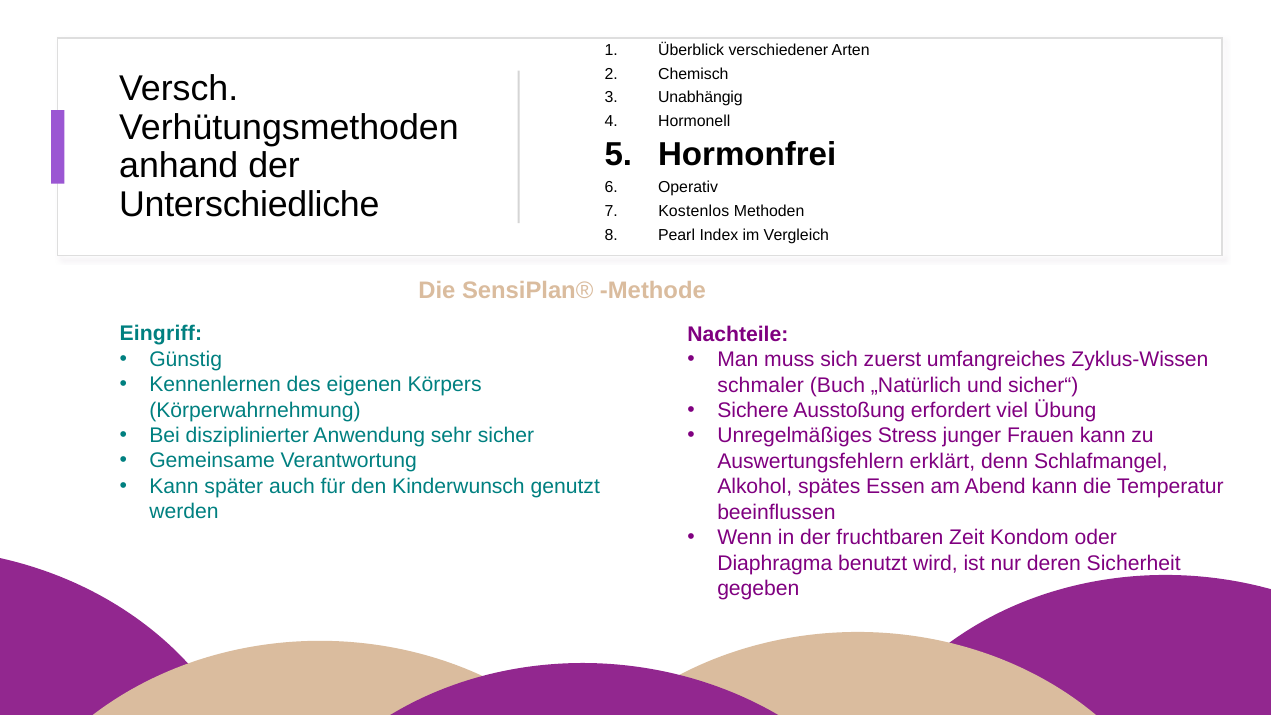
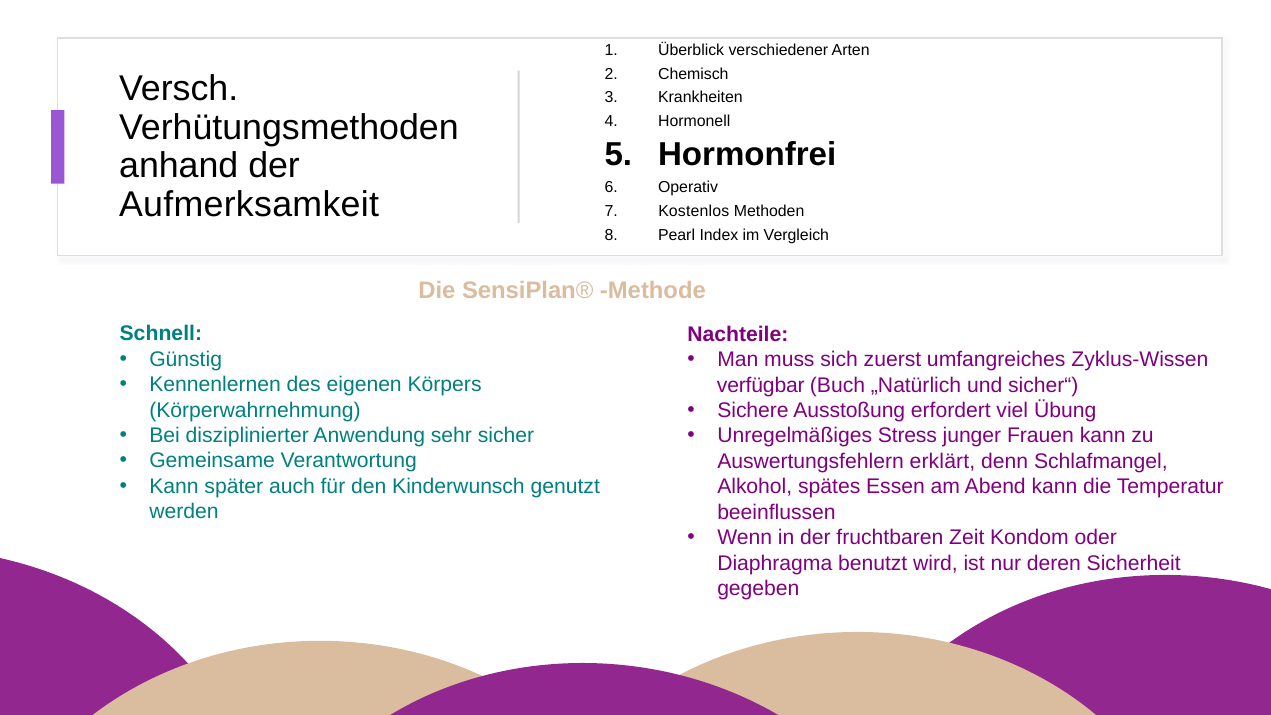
Unabhängig: Unabhängig -> Krankheiten (700, 98)
Unterschiedliche: Unterschiedliche -> Aufmerksamkeit (249, 205)
Eingriff: Eingriff -> Schnell (161, 334)
schmaler: schmaler -> verfügbar (761, 385)
